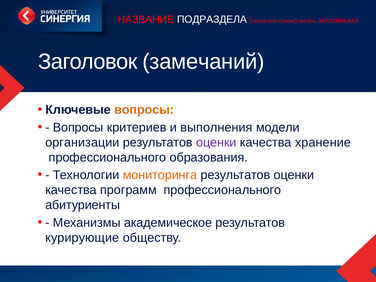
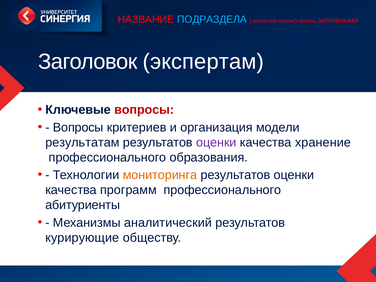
ПОДРАЗДЕЛА colour: white -> light blue (212, 19)
замечаний: замечаний -> экспертам (203, 62)
вопросы colour: orange -> red (144, 110)
выполнения: выполнения -> организация (217, 127)
организации: организации -> результатам (82, 142)
академическое: академическое -> аналитический (168, 223)
